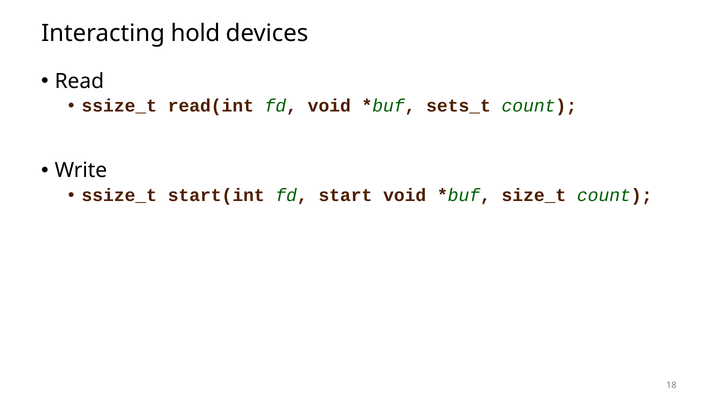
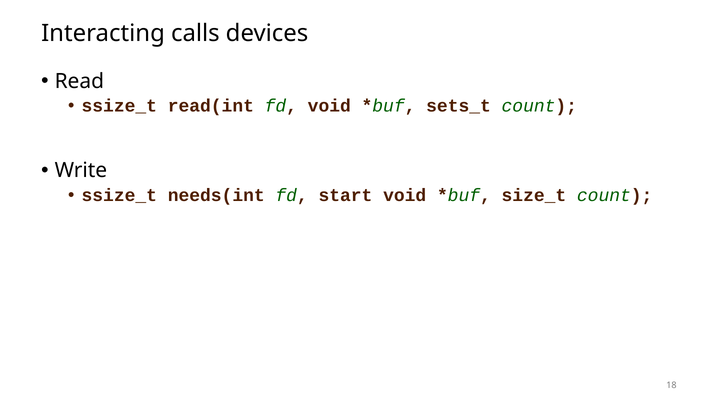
hold: hold -> calls (195, 34)
start(int: start(int -> needs(int (216, 195)
